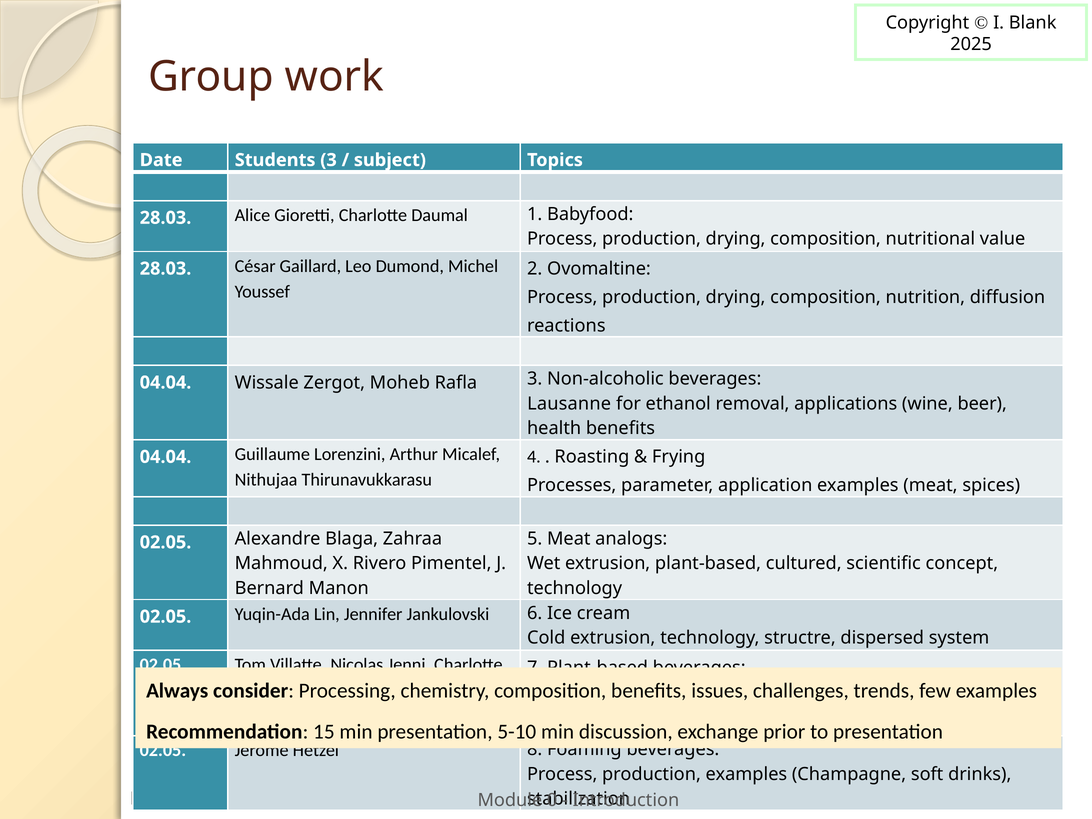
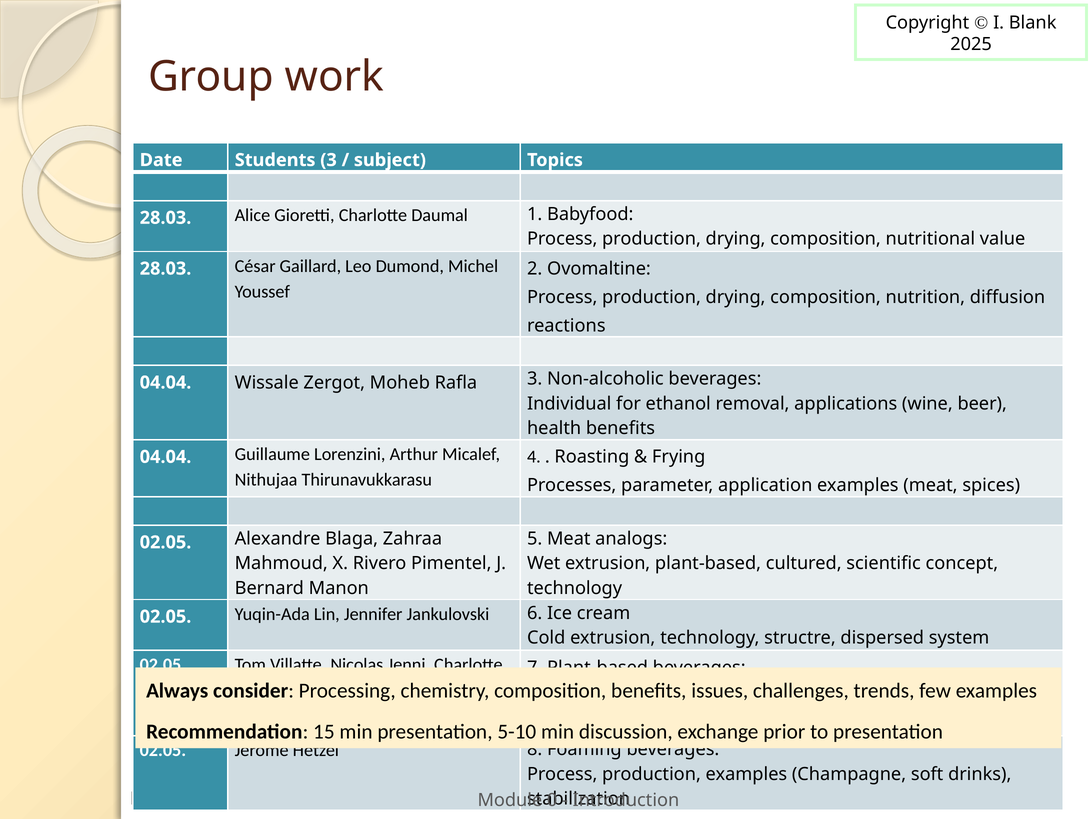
Lausanne: Lausanne -> Individual (569, 404)
